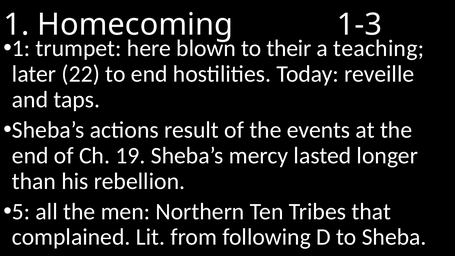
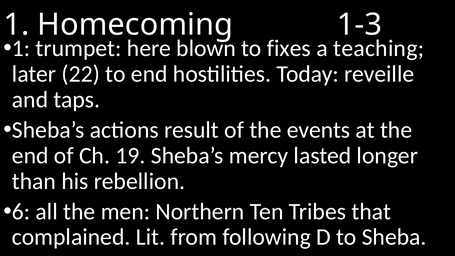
their: their -> fixes (289, 48)
5: 5 -> 6 (21, 212)
